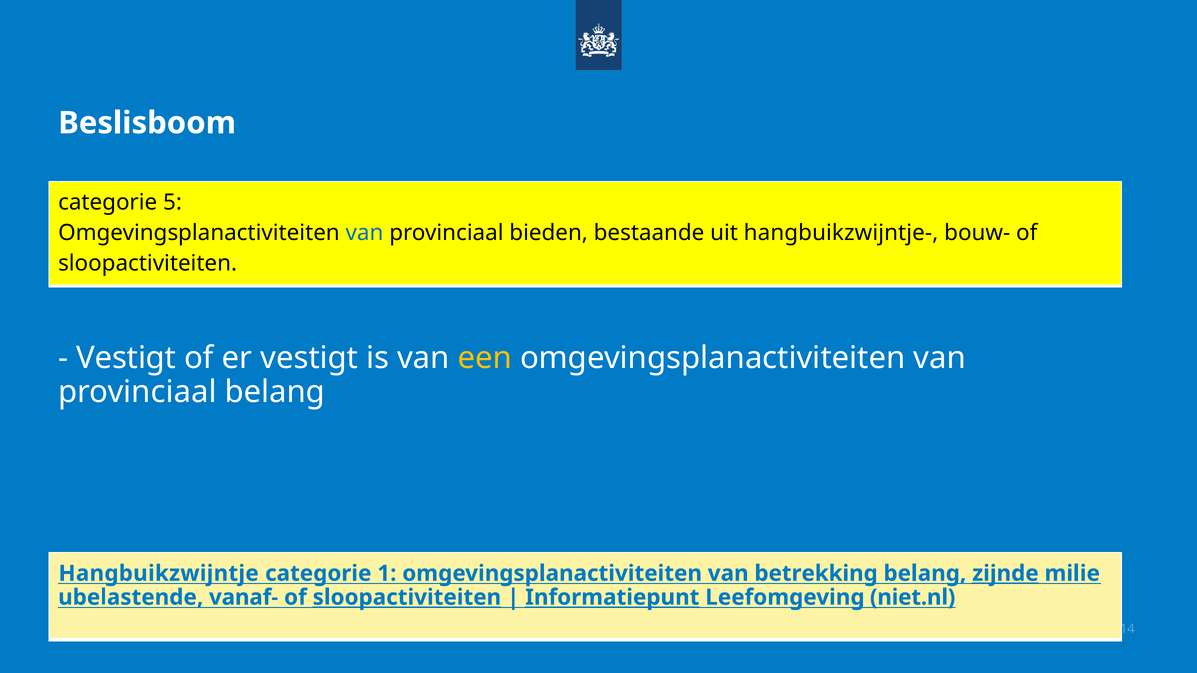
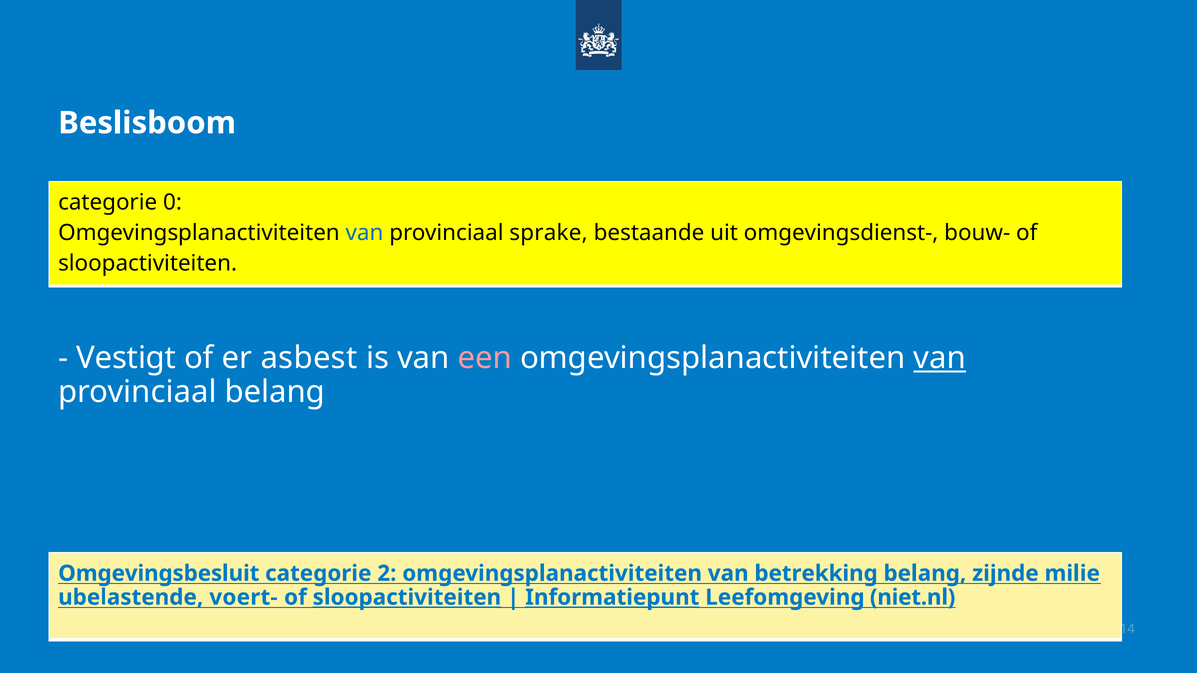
5: 5 -> 0 (173, 203)
bieden: bieden -> sprake (549, 233)
hangbuikzwijntje-: hangbuikzwijntje- -> omgevingsdienst- (841, 233)
er vestigt: vestigt -> asbest (309, 358)
een colour: yellow -> pink (485, 358)
van underline: none -> present (940, 358)
Hangbuikzwijntje: Hangbuikzwijntje -> Omgevingsbesluit (159, 574)
1: 1 -> 2 (387, 574)
zijnde underline: present -> none (1005, 574)
vanaf-: vanaf- -> voert- (243, 598)
